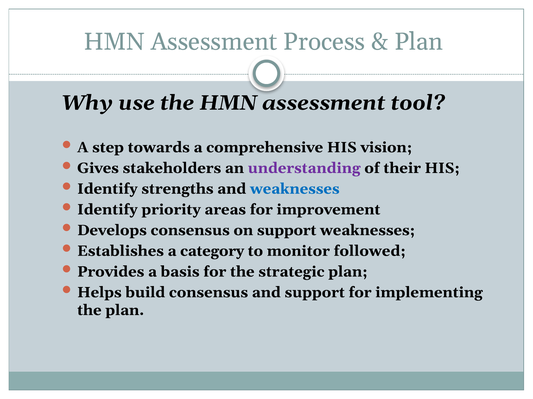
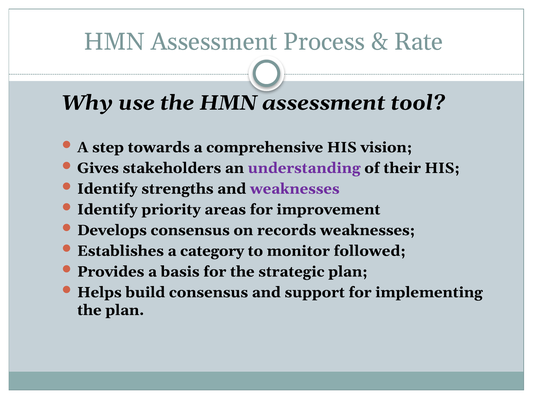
Plan: Plan -> Rate (419, 42)
weaknesses colour: blue -> purple (295, 189)
on support: support -> records (287, 231)
